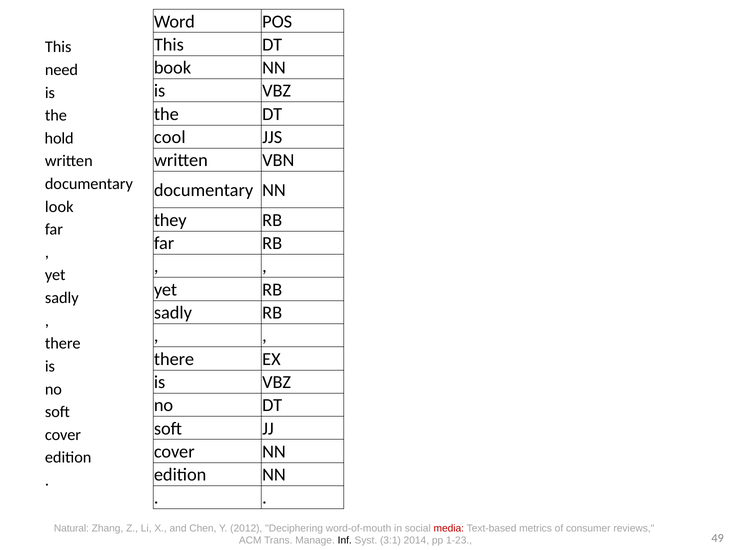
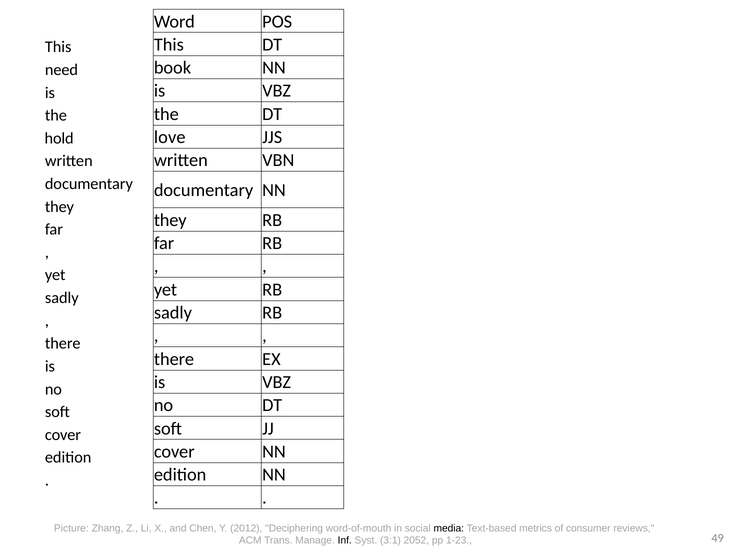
cool: cool -> love (170, 137)
look: look -> they (59, 207)
Natural: Natural -> Picture (71, 529)
media colour: red -> black (449, 529)
2014: 2014 -> 2052 (416, 541)
